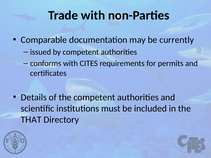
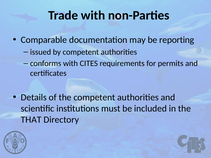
currently: currently -> reporting (177, 40)
